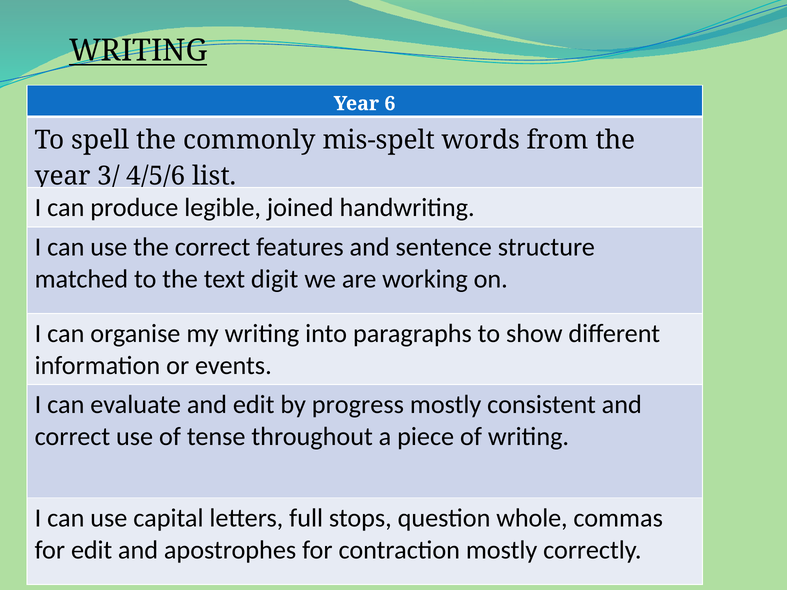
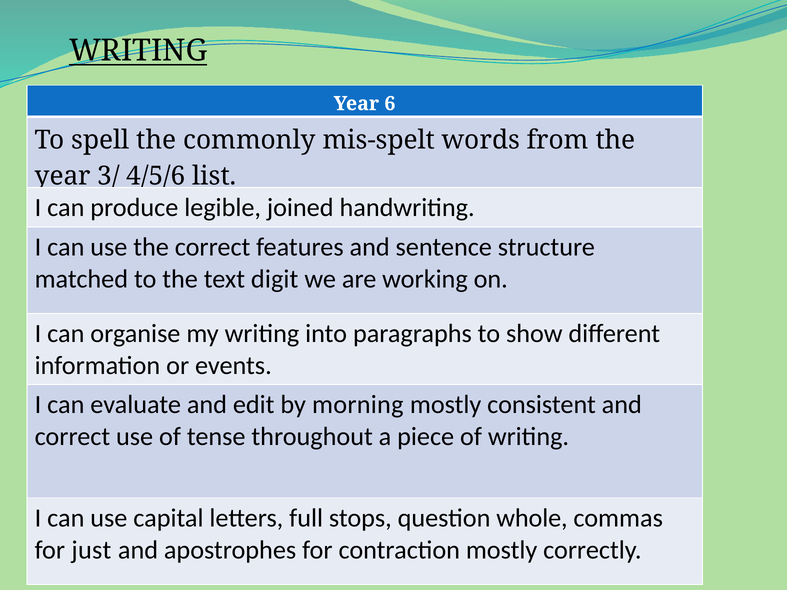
progress: progress -> morning (358, 405)
for edit: edit -> just (91, 550)
